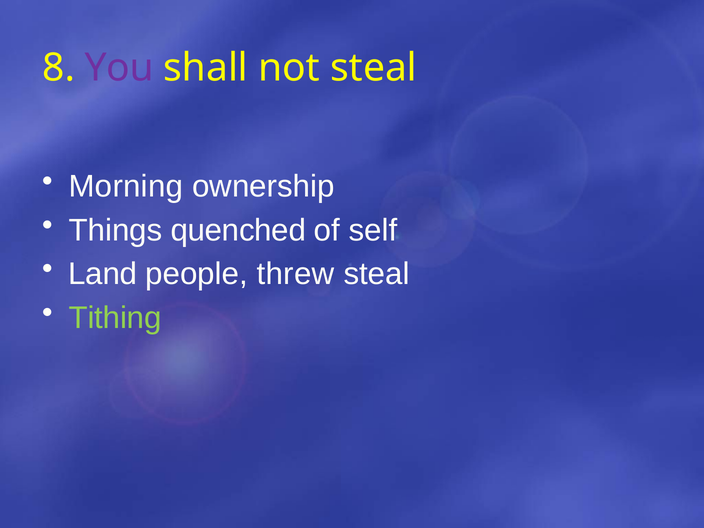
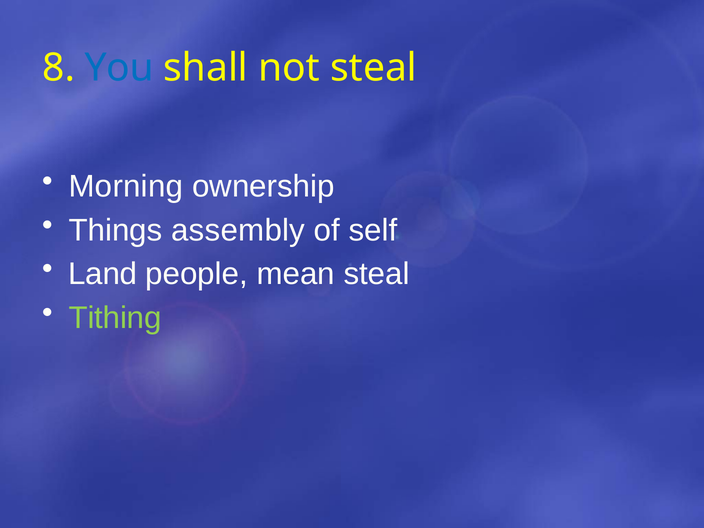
You colour: purple -> blue (119, 68)
quenched: quenched -> assembly (238, 230)
threw: threw -> mean (296, 274)
